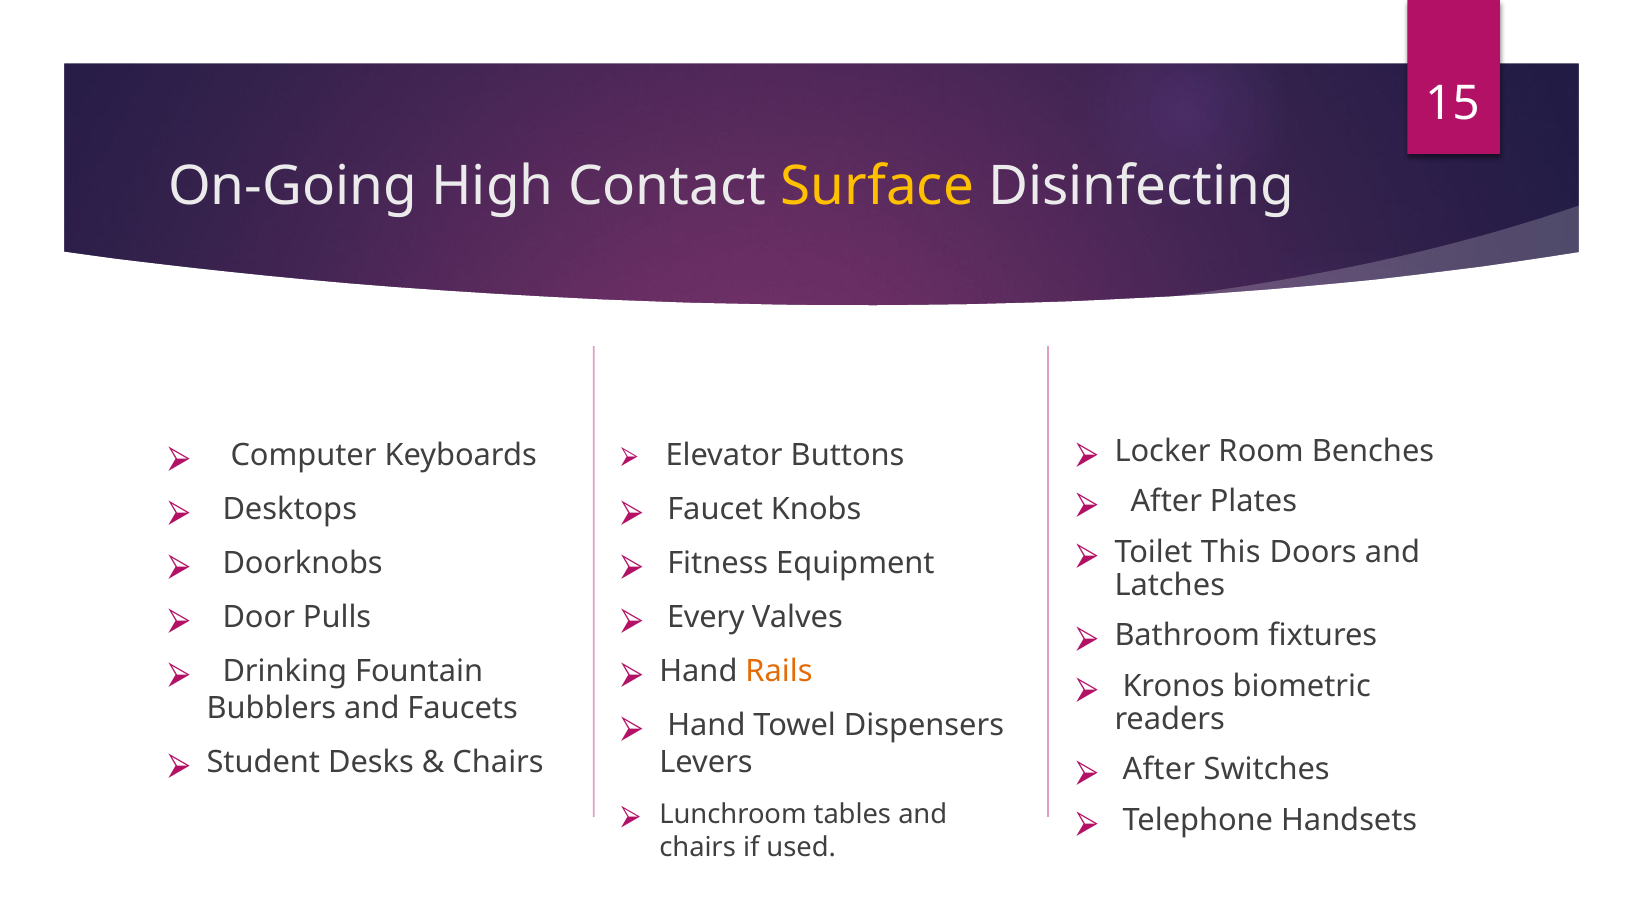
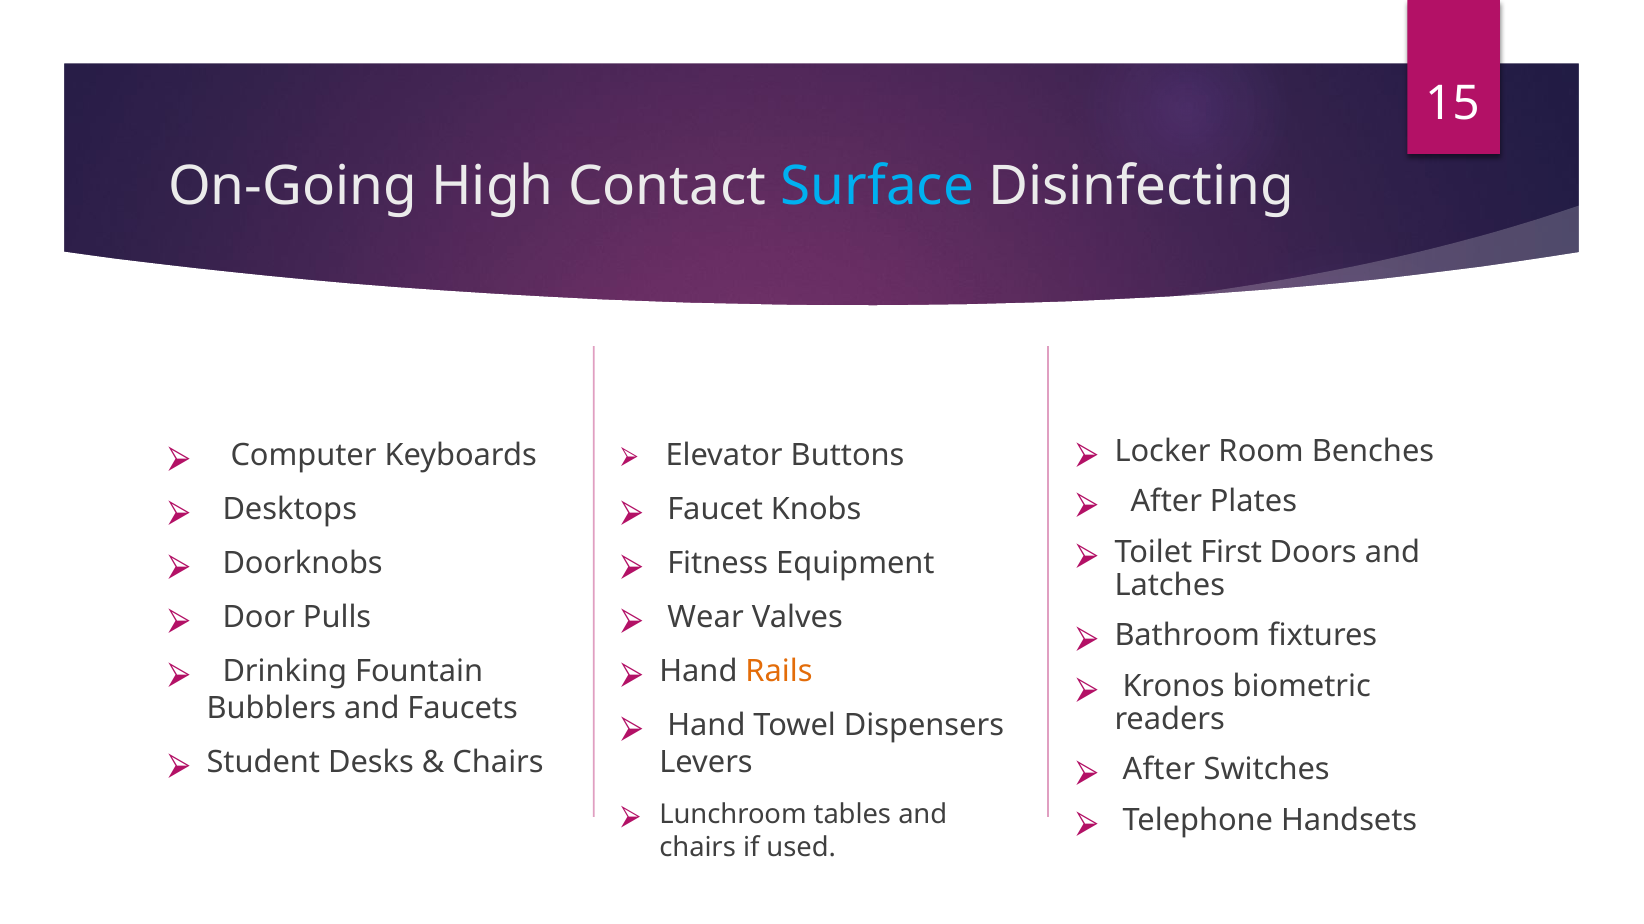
Surface colour: yellow -> light blue (877, 186)
This: This -> First (1231, 552)
Every: Every -> Wear (706, 618)
